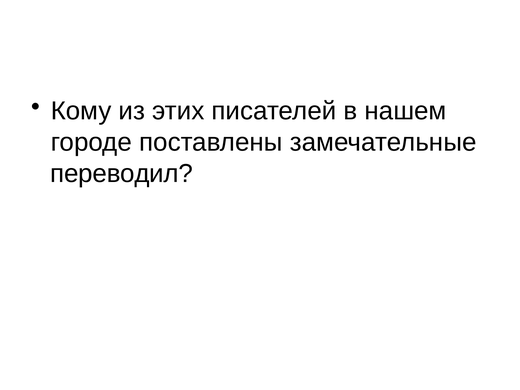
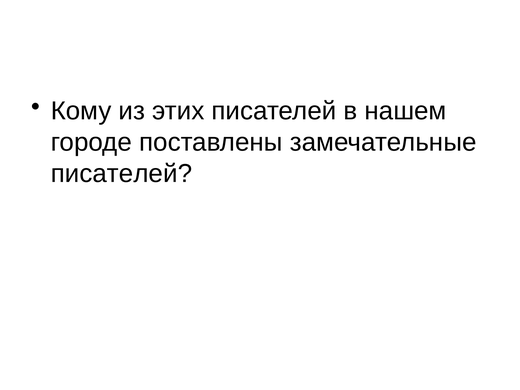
переводил: переводил -> писателей (121, 173)
